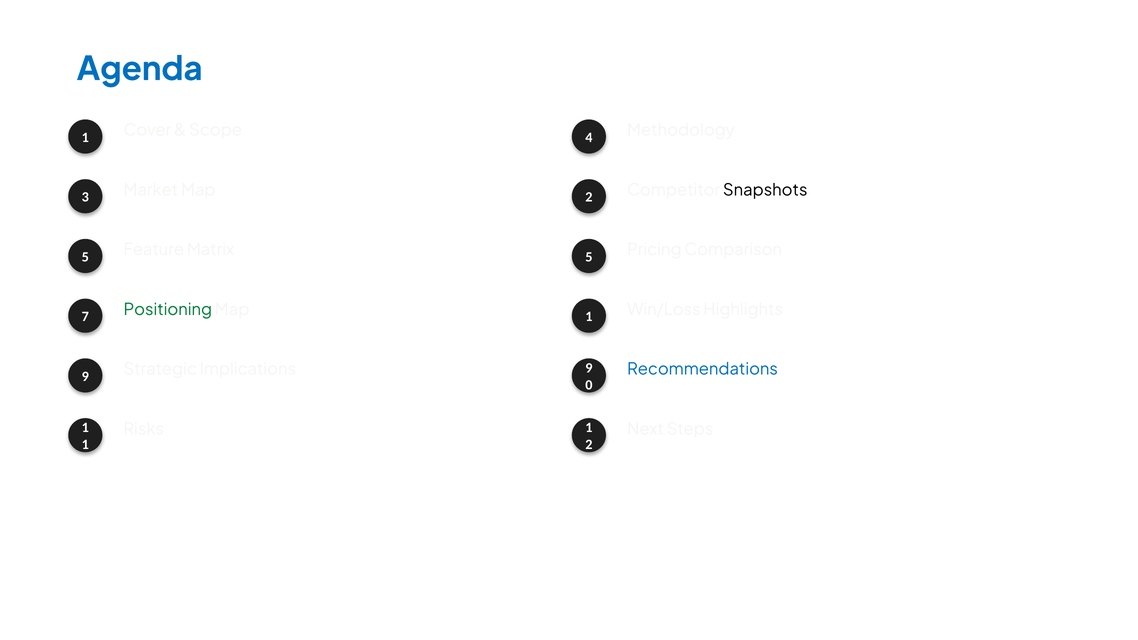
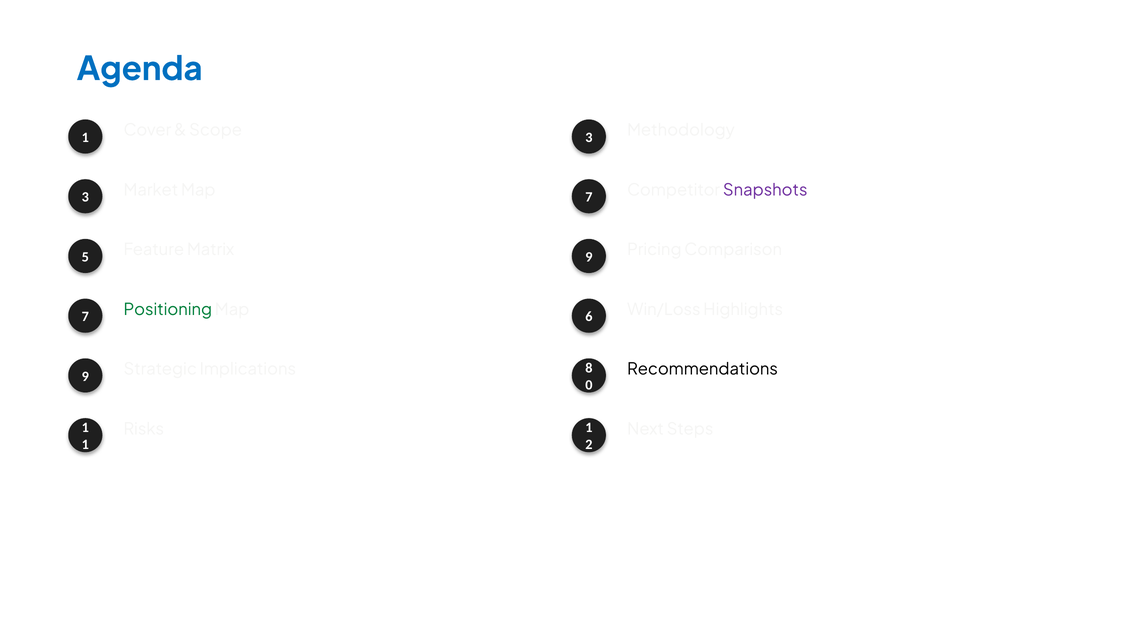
Scope 4: 4 -> 3 (589, 137)
Map 2: 2 -> 7 (589, 197)
Snapshots colour: black -> purple (765, 190)
Matrix 5: 5 -> 9 (589, 257)
Map 1: 1 -> 6 (589, 317)
Recommendations colour: blue -> black (703, 370)
Implications 9: 9 -> 8 (589, 368)
